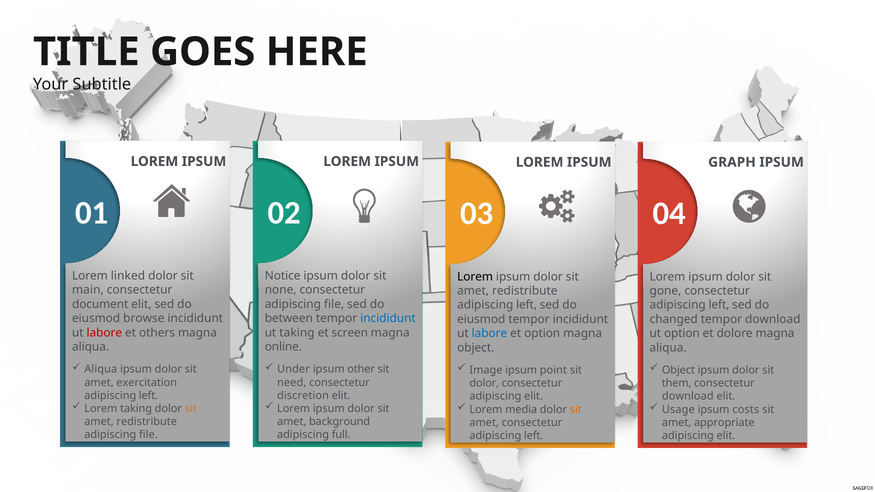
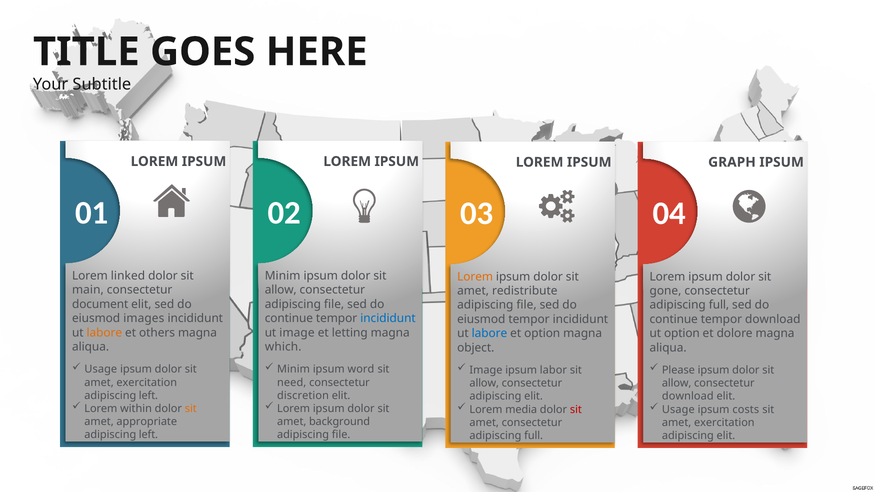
Notice: Notice -> Minim (283, 276)
Lorem colour: black -> orange (475, 277)
none: none -> allow (281, 290)
left: left -> file (526, 305)
left: left -> full (719, 305)
browse: browse -> images (144, 319)
between: between -> continue (289, 319)
changed: changed -> continue (674, 319)
labore colour: red -> orange (104, 333)
ut taking: taking -> image (297, 333)
screen: screen -> letting (350, 333)
online: online -> which (283, 347)
Aliqua: Aliqua -> Usage (101, 369)
Under: Under -> Minim (294, 369)
other: other -> word (361, 369)
point: point -> labor (553, 370)
Object: Object -> Please (678, 370)
dolor: dolor -> allow (484, 383)
them: them -> allow (677, 383)
Lorem taking: taking -> within (136, 409)
sit colour: orange -> red (576, 410)
redistribute: redistribute -> appropriate (147, 422)
appropriate: appropriate -> exercitation (724, 423)
file: file -> left (148, 435)
full: full -> file (341, 435)
left: left -> full (534, 436)
